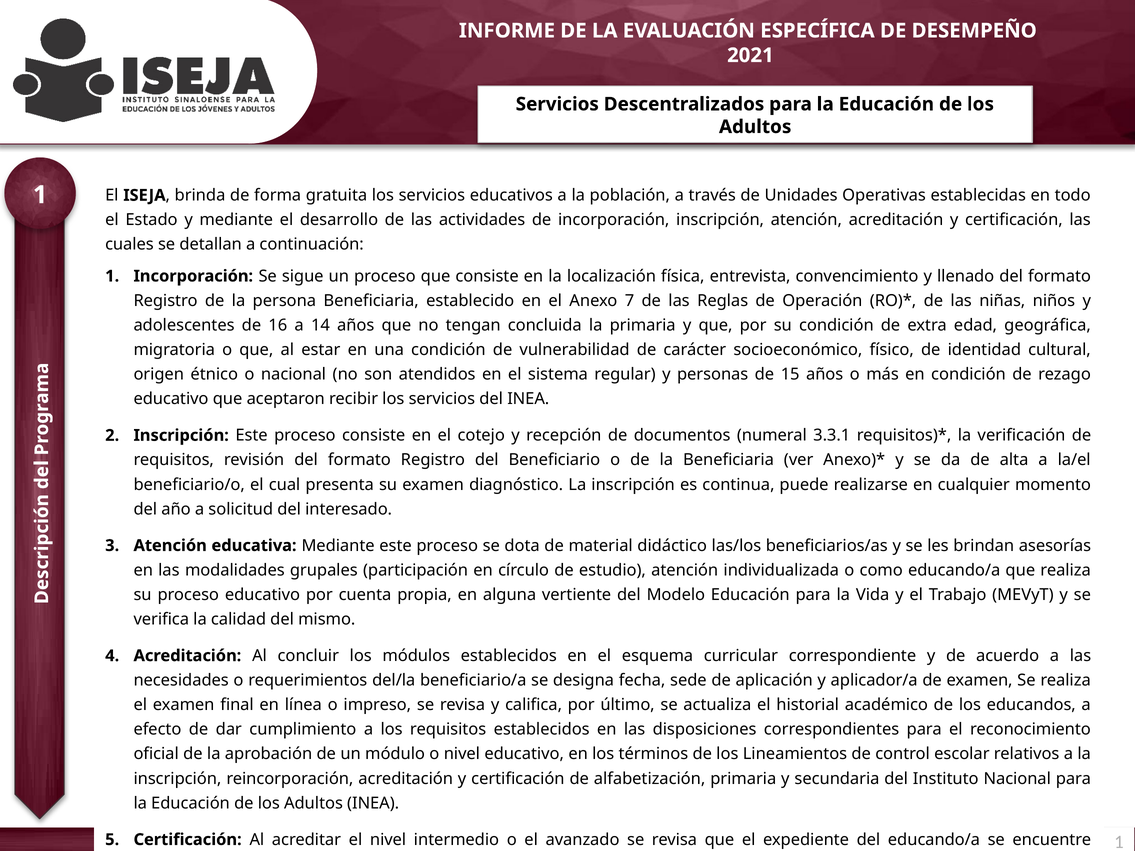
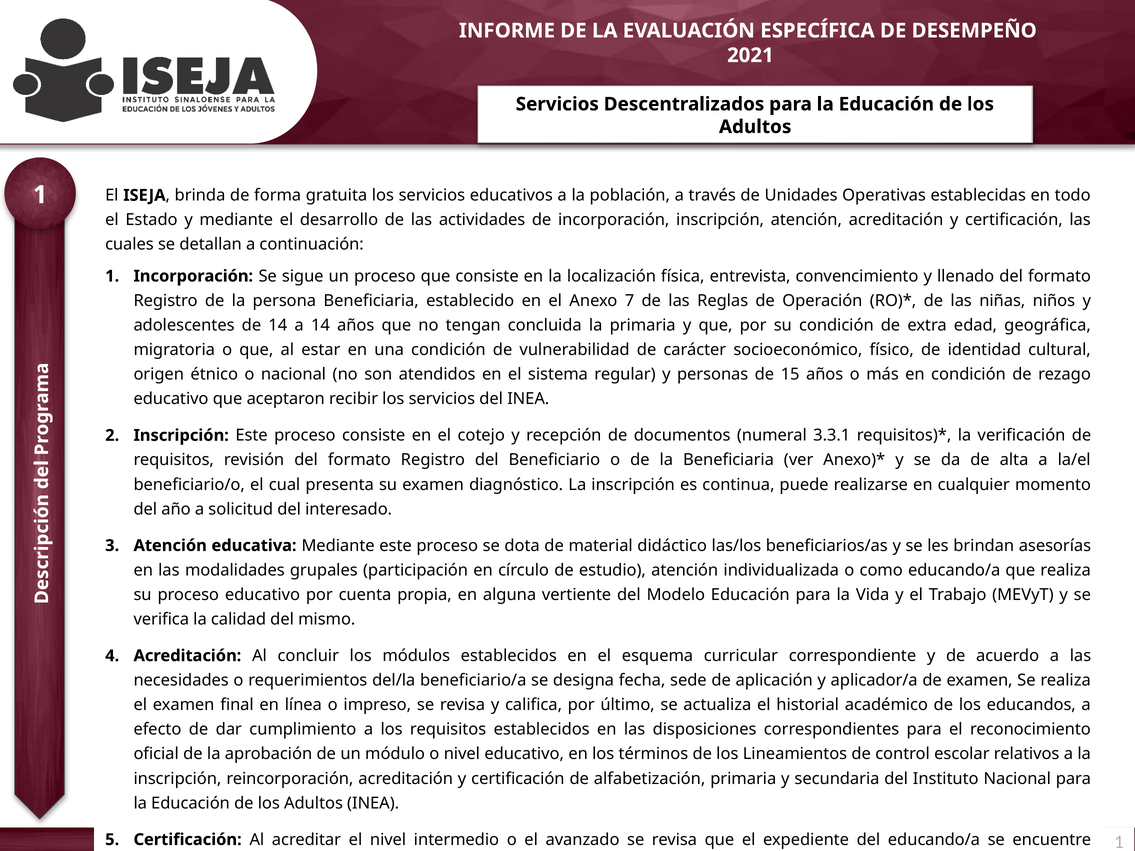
de 16: 16 -> 14 (278, 325)
